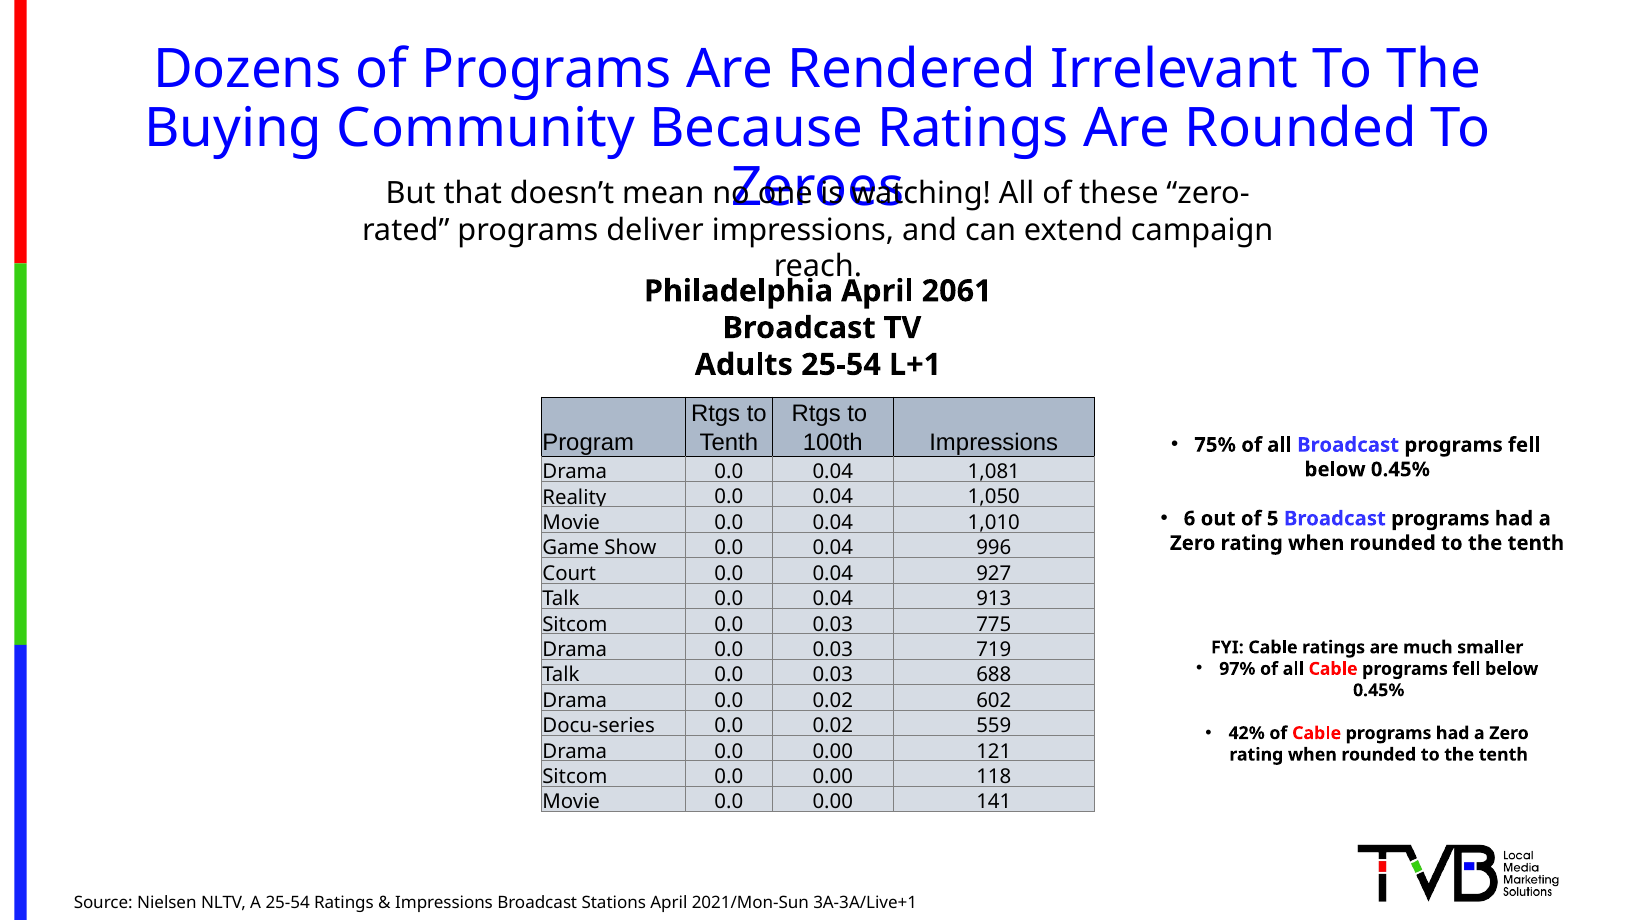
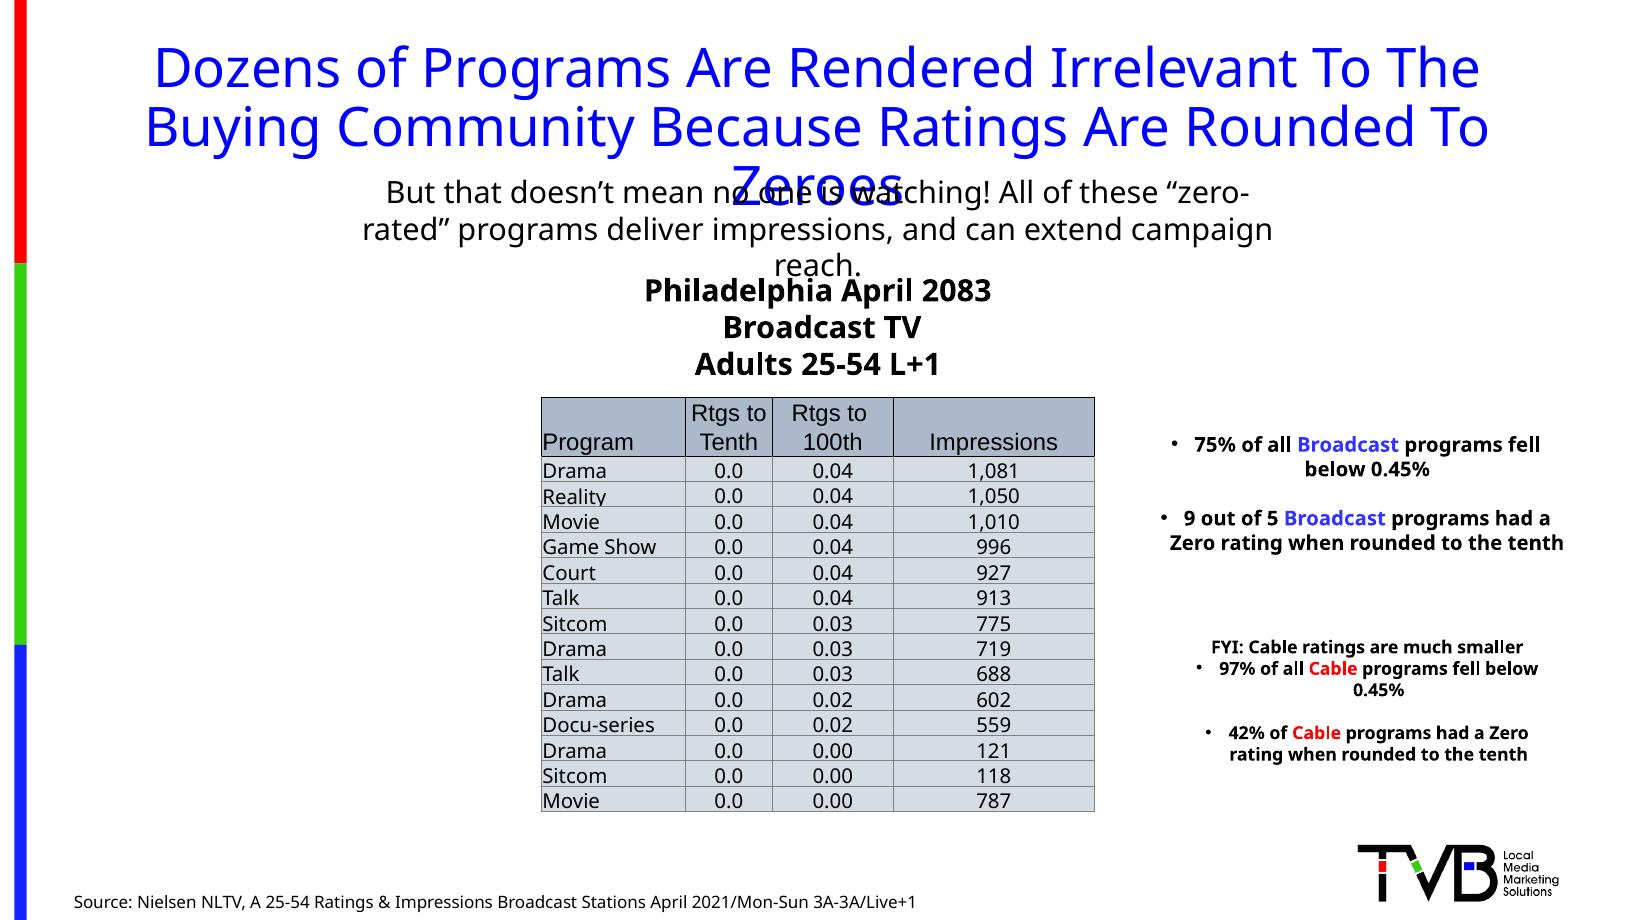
2061: 2061 -> 2083 (957, 291)
6: 6 -> 9 (1190, 519)
141: 141 -> 787 (994, 802)
